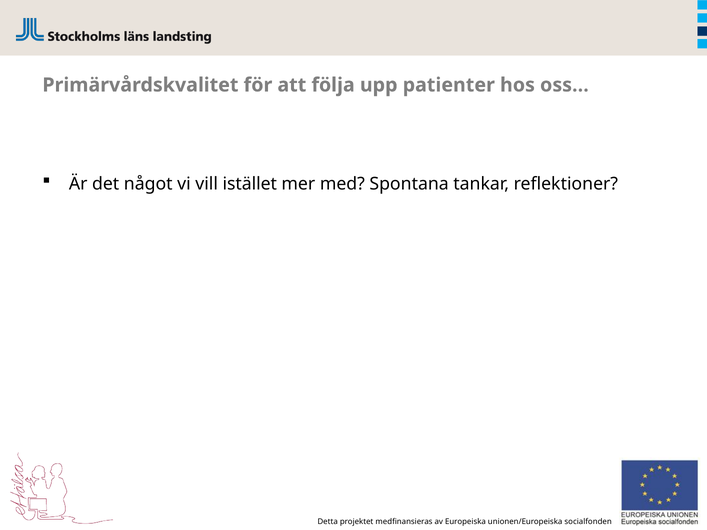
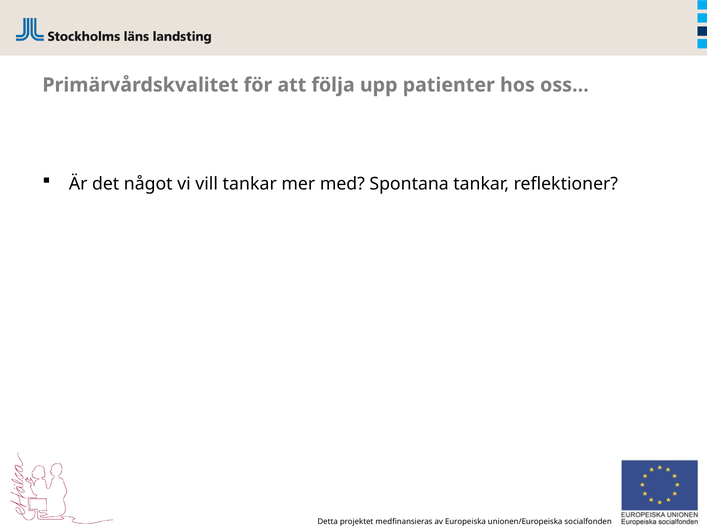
vill istället: istället -> tankar (250, 184)
